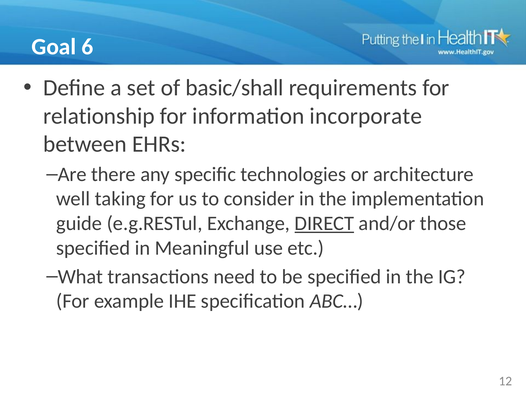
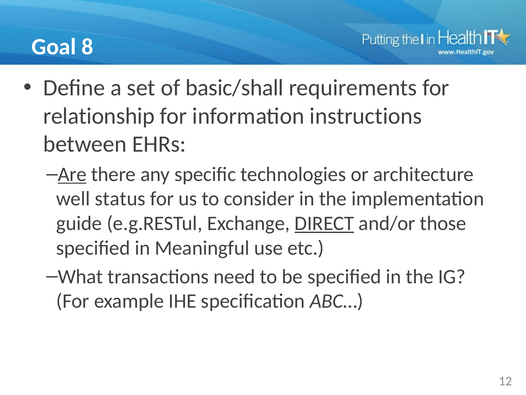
6: 6 -> 8 (87, 47)
incorporate: incorporate -> instructions (366, 116)
Are underline: none -> present (72, 174)
taking: taking -> status (120, 199)
